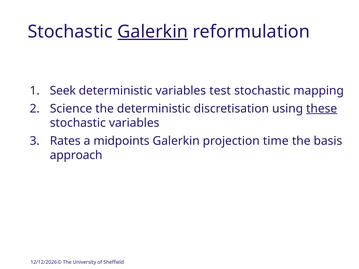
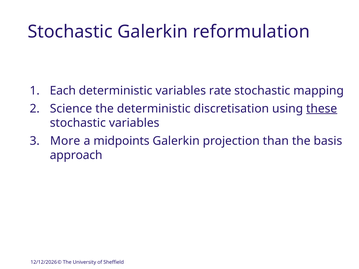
Galerkin underline: present -> none (153, 32)
Seek: Seek -> Each (63, 91)
test: test -> rate (220, 91)
Rates: Rates -> More (65, 141)
time: time -> than (276, 141)
